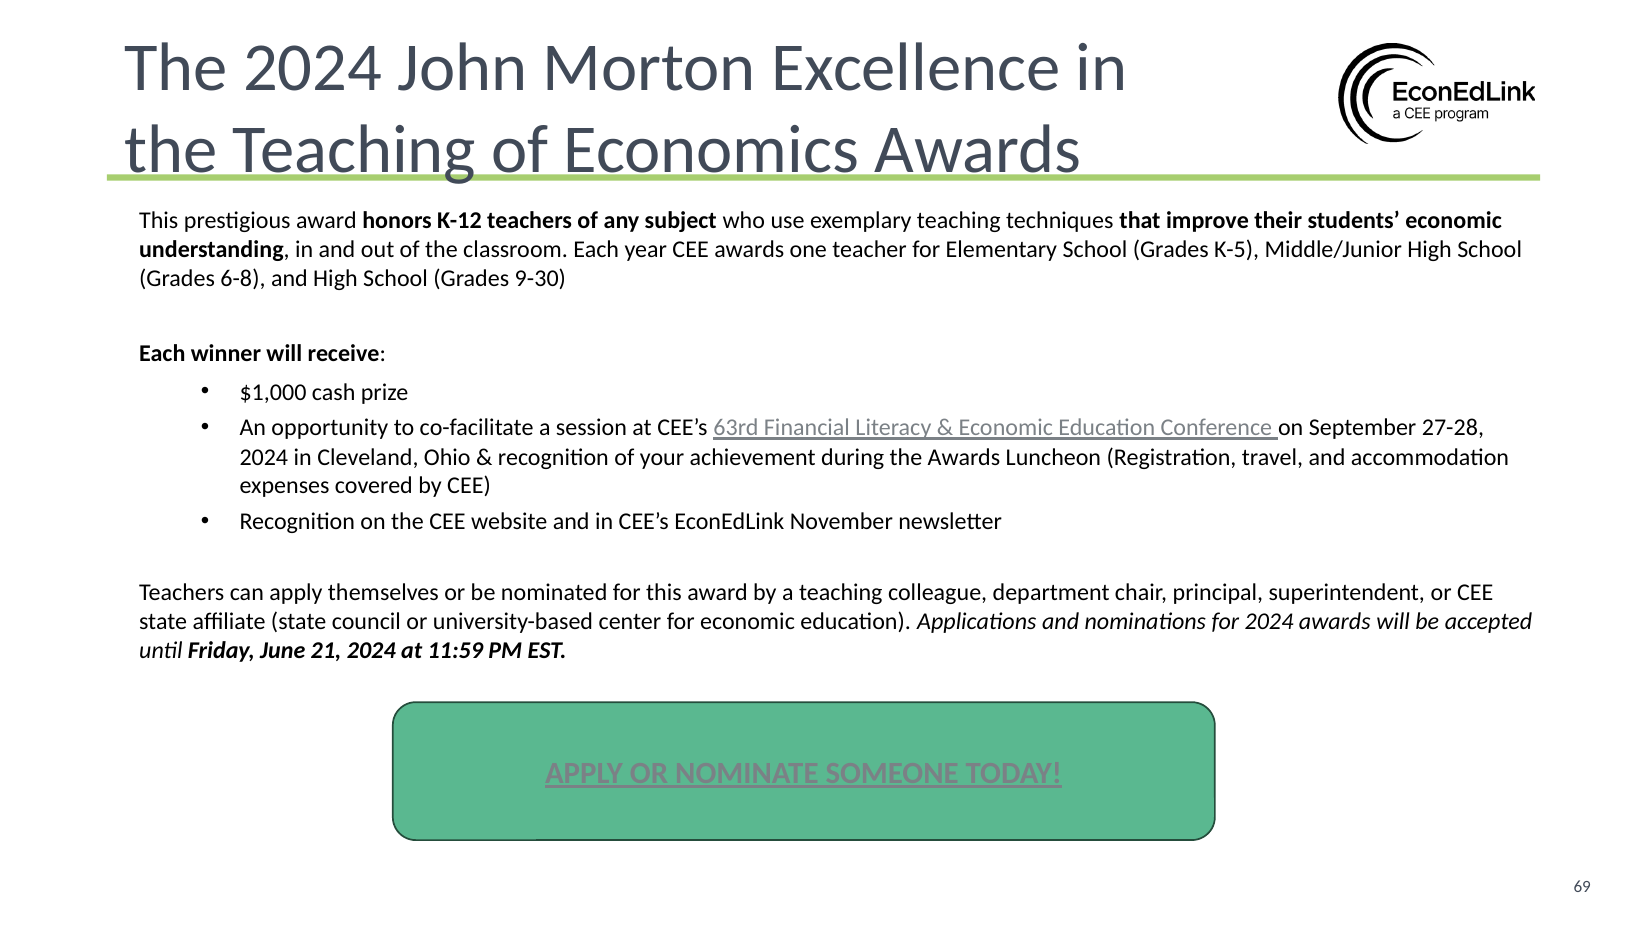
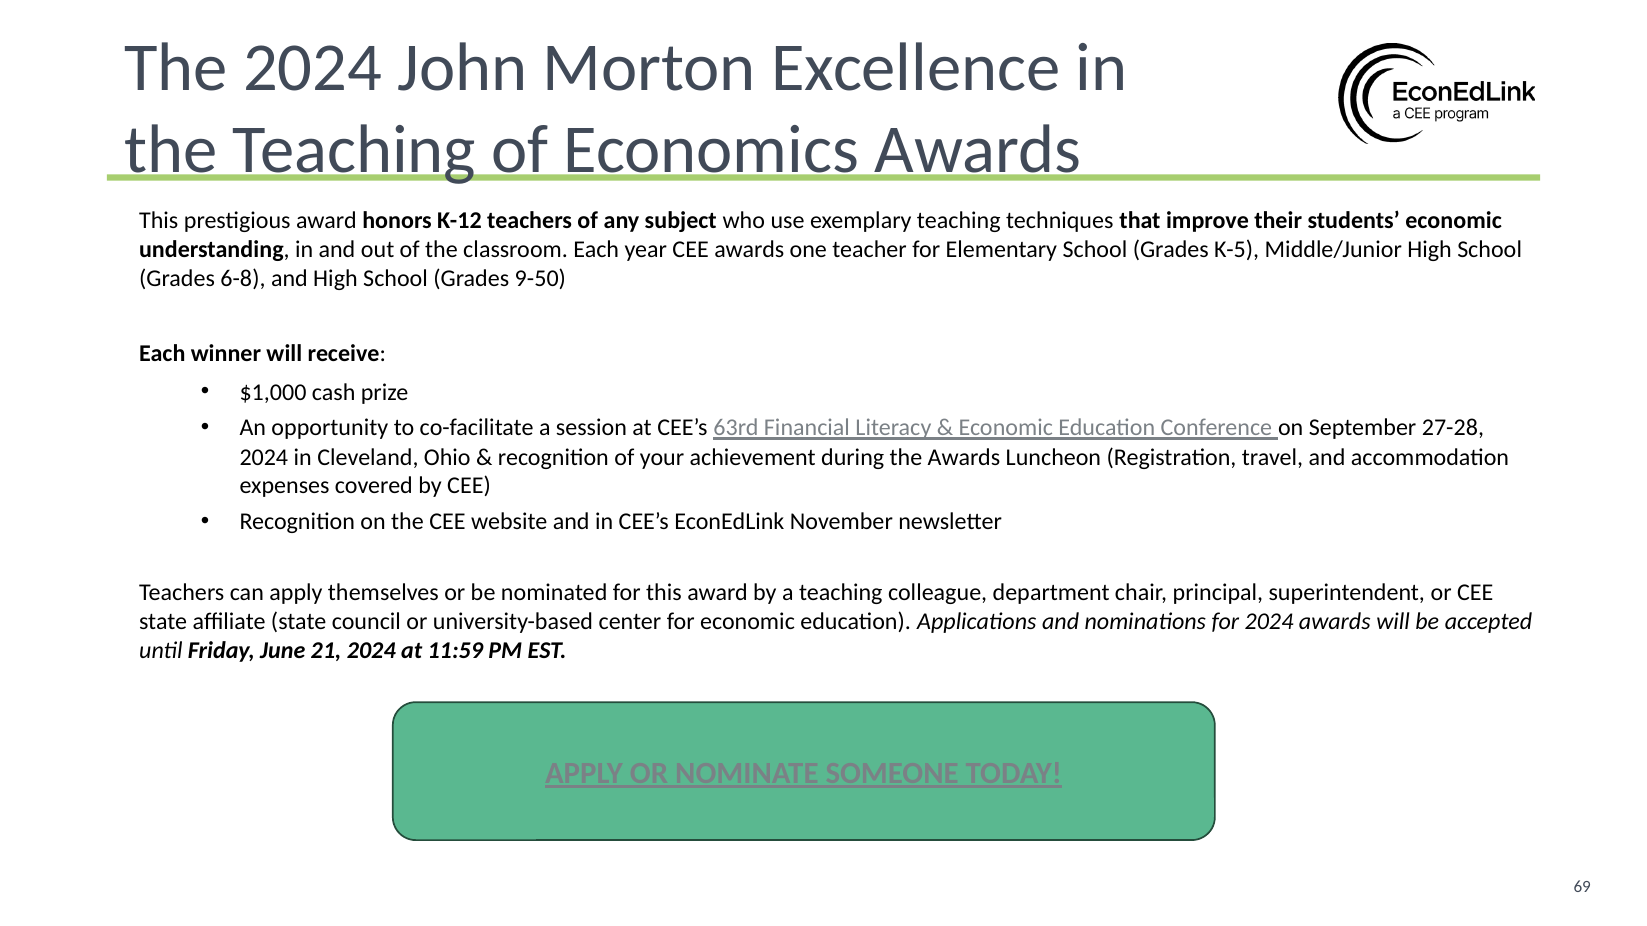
9-30: 9-30 -> 9-50 (540, 278)
